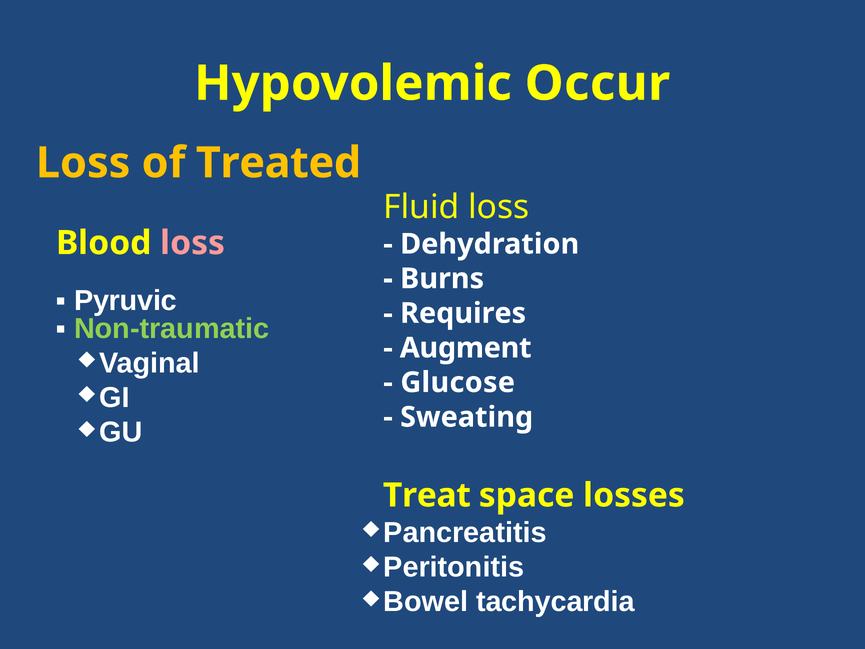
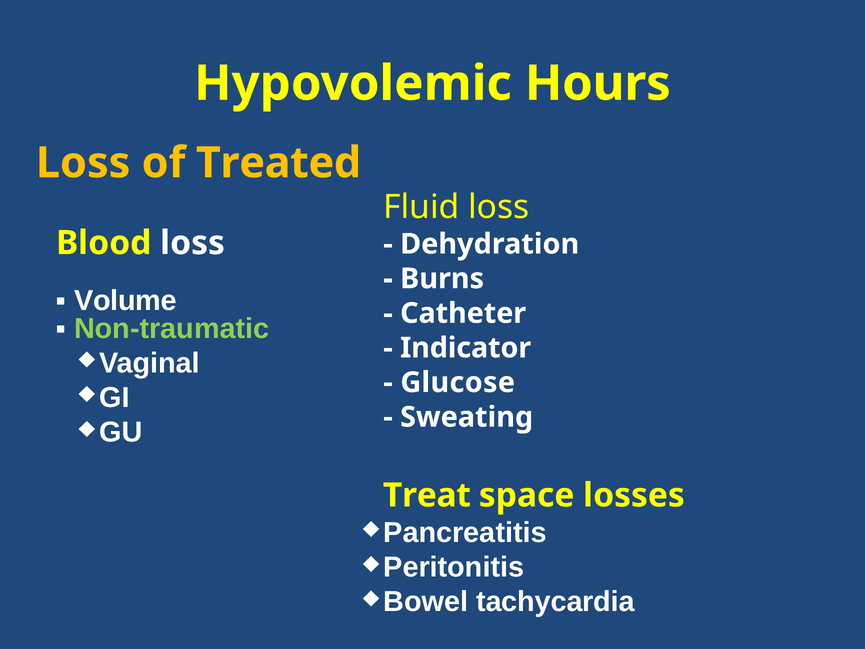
Occur: Occur -> Hours (598, 83)
loss colour: pink -> white (193, 243)
Pyruvic: Pyruvic -> Volume (125, 301)
Requires: Requires -> Catheter (463, 313)
Augment: Augment -> Indicator (466, 348)
